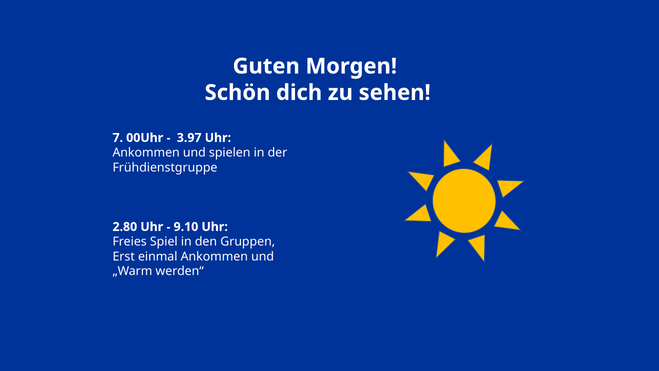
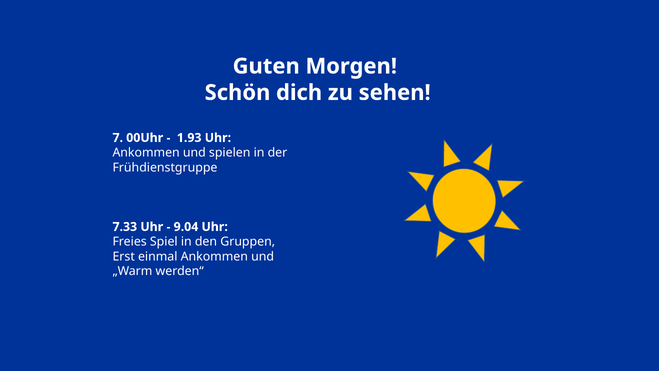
3.97: 3.97 -> 1.93 (189, 138)
2.80: 2.80 -> 7.33 (125, 227)
9.10: 9.10 -> 9.04 (186, 227)
